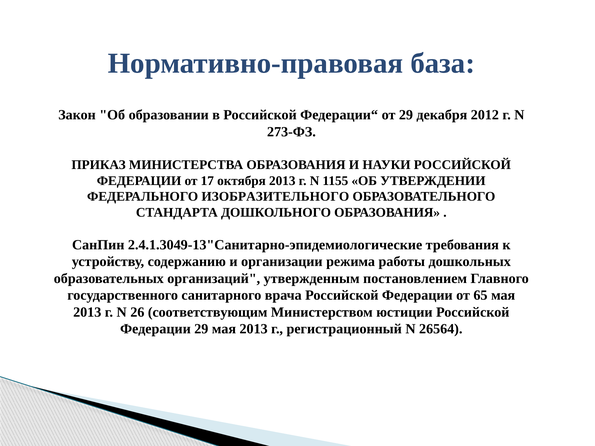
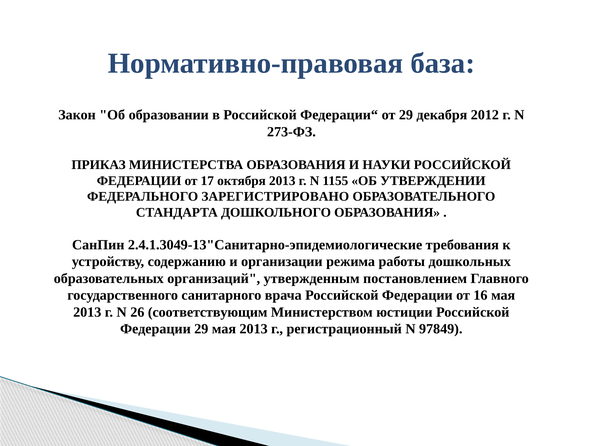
ИЗОБРАЗИТЕЛЬНОГО: ИЗОБРАЗИТЕЛЬНОГО -> ЗАРЕГИСТРИРОВАНО (275, 197)
65: 65 -> 16 (480, 295)
26564: 26564 -> 97849 (441, 329)
